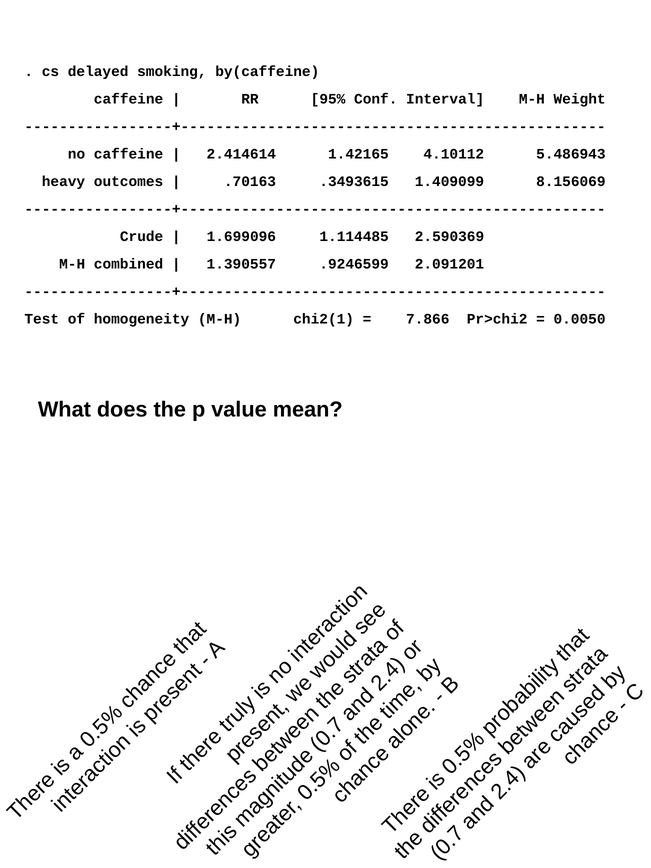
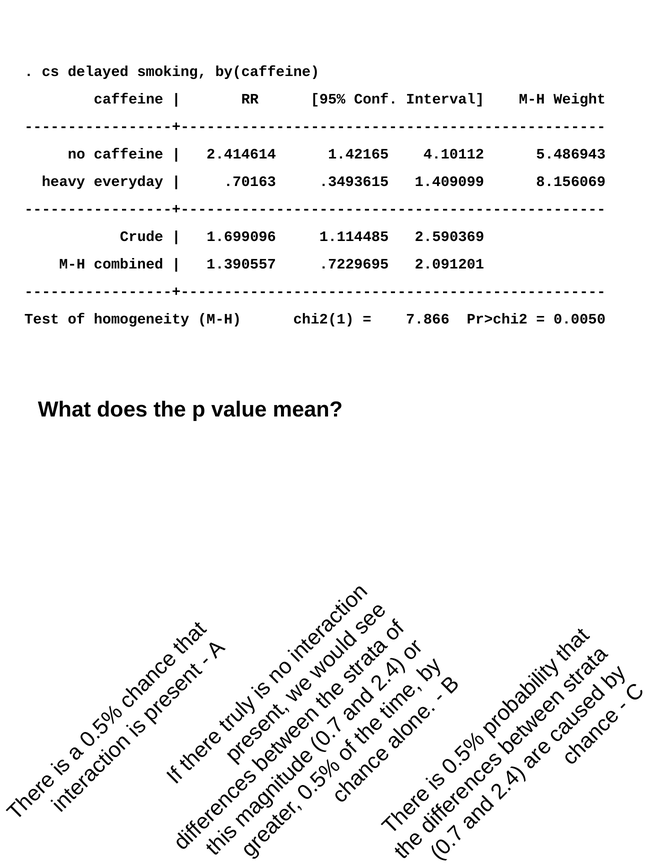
outcomes: outcomes -> everyday (129, 182)
.9246599: .9246599 -> .7229695 (354, 264)
